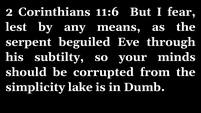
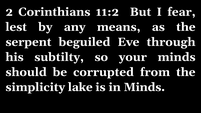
11:6: 11:6 -> 11:2 (107, 12)
in Dumb: Dumb -> Minds (144, 87)
